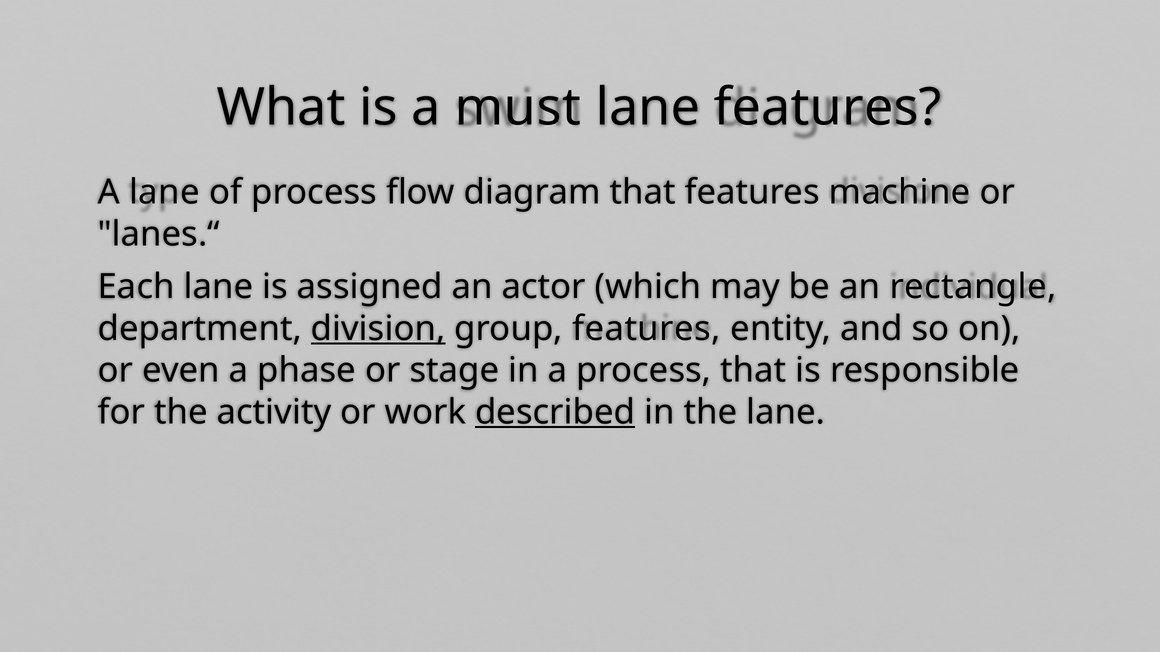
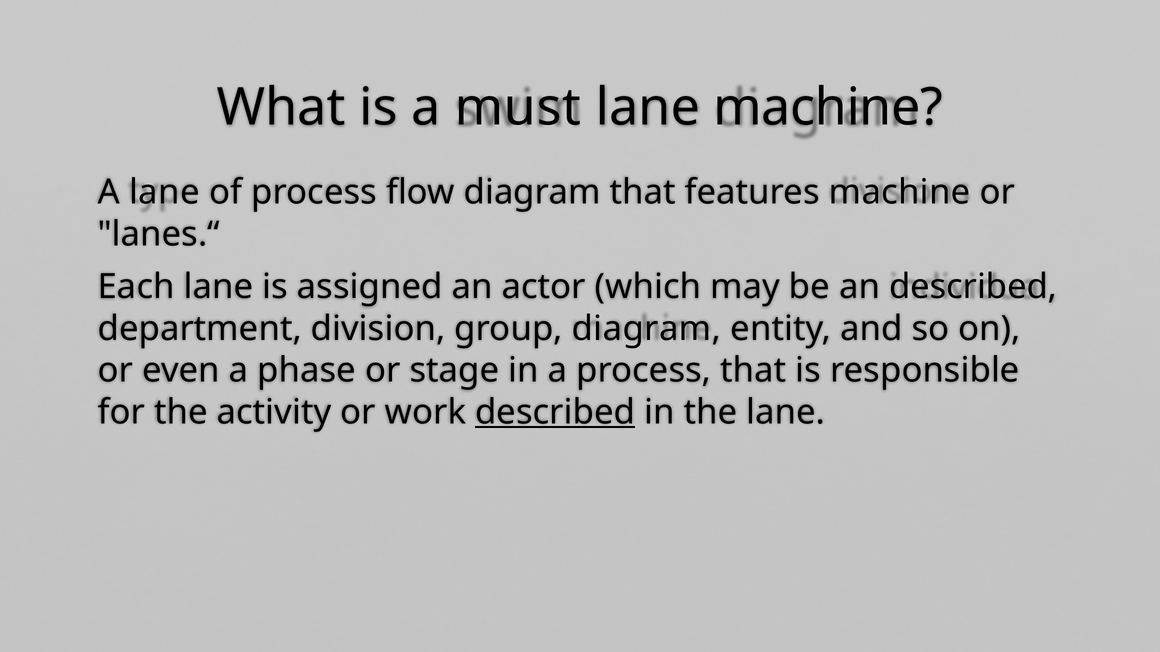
lane features: features -> machine (828, 108)
an rectangle: rectangle -> described (973, 287)
division underline: present -> none (378, 329)
group features: features -> diagram (646, 329)
